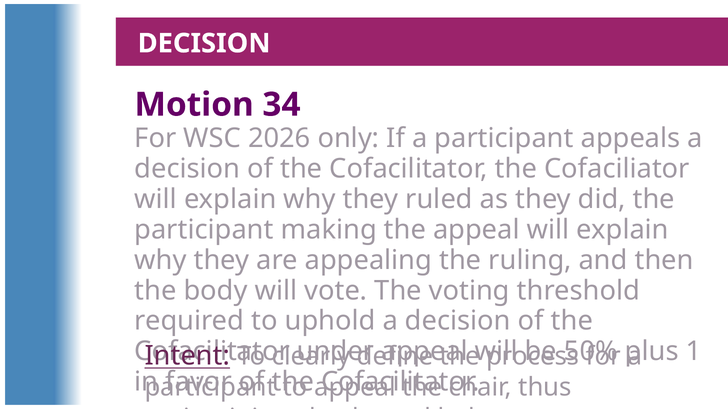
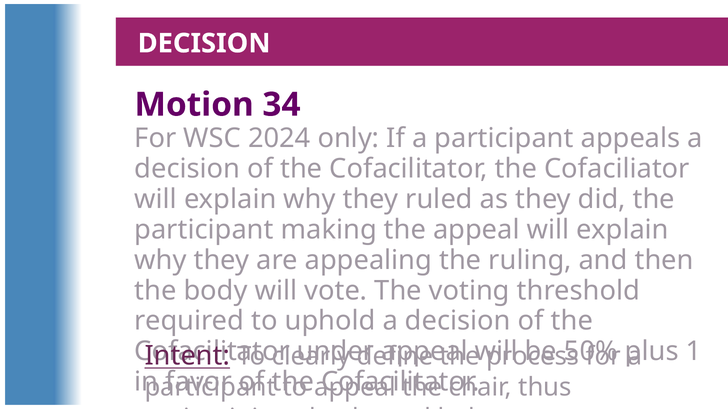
2026: 2026 -> 2024 (279, 138)
